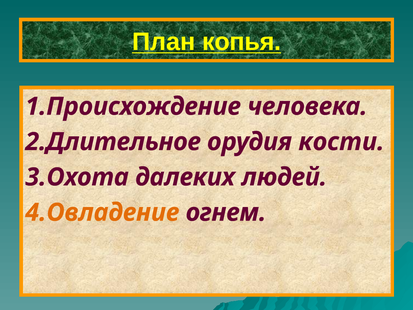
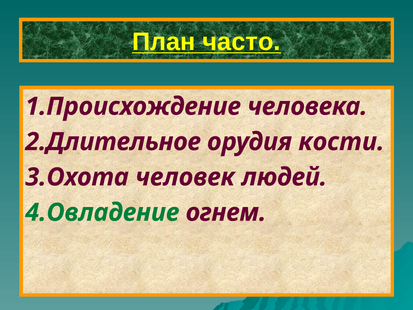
копья: копья -> часто (242, 42)
далеких: далеких -> человек (185, 177)
4.Овладение colour: orange -> green (102, 212)
